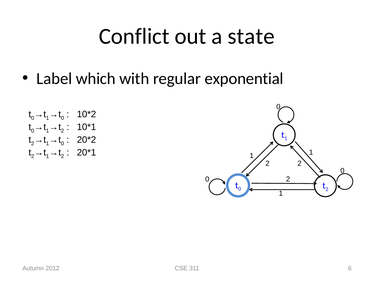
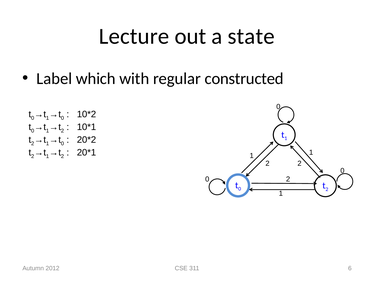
Conflict: Conflict -> Lecture (134, 36)
exponential: exponential -> constructed (244, 78)
